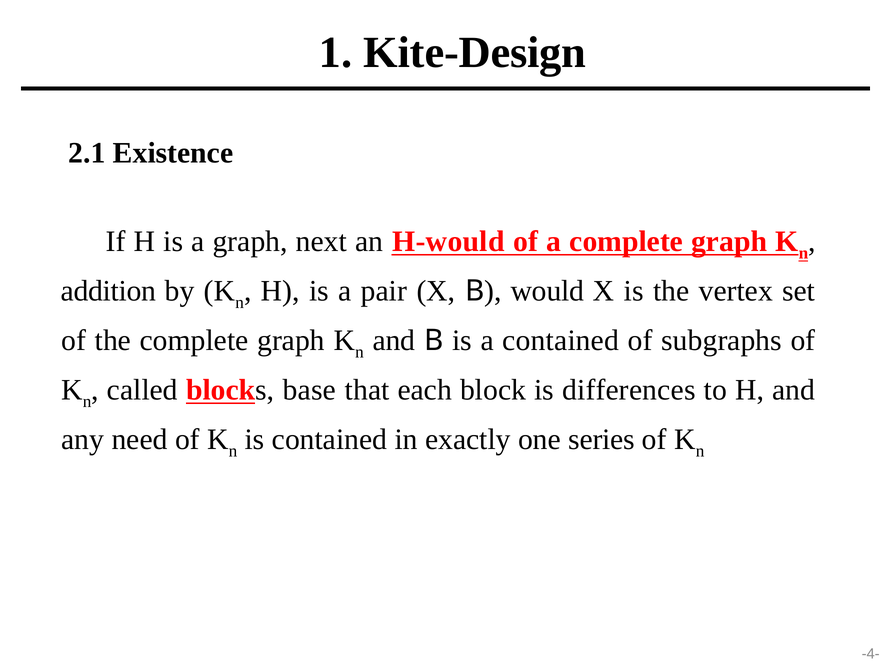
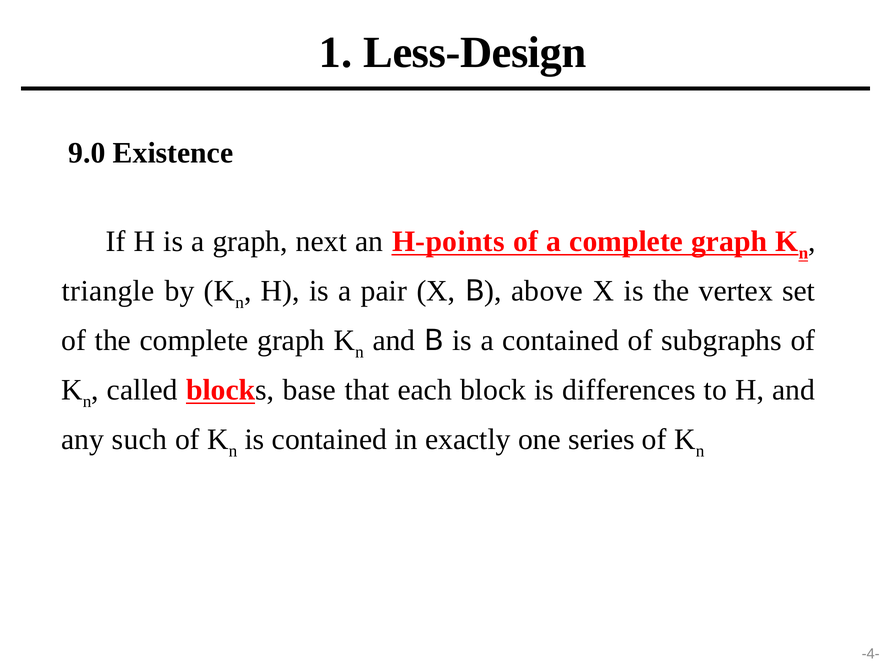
Kite-Design: Kite-Design -> Less-Design (475, 53)
2.1: 2.1 -> 9.0 (87, 153)
H-would: H-would -> H-points (448, 242)
addition: addition -> triangle (108, 291)
would: would -> above (547, 291)
need: need -> such (139, 440)
